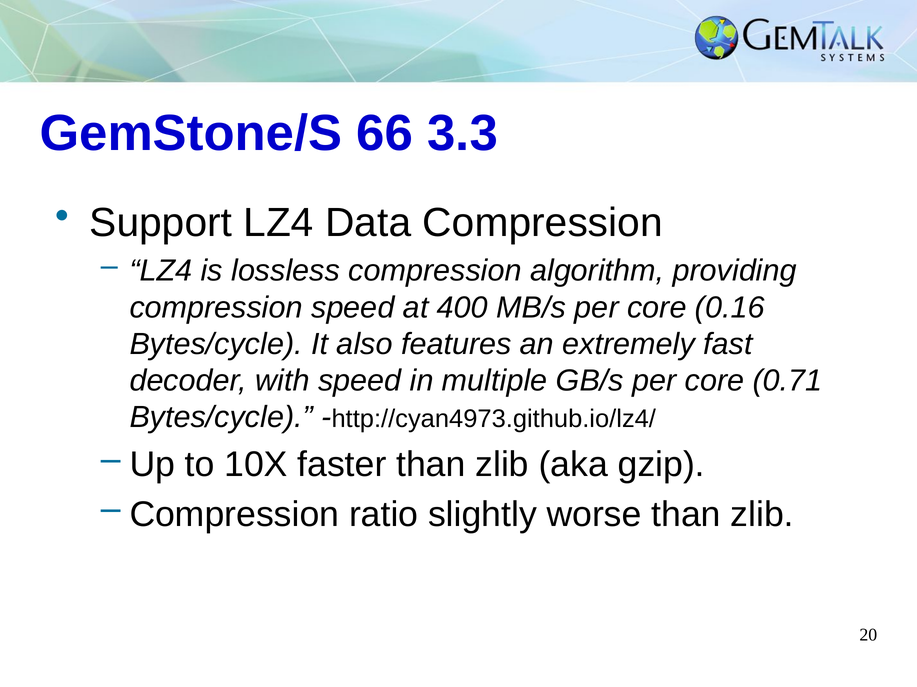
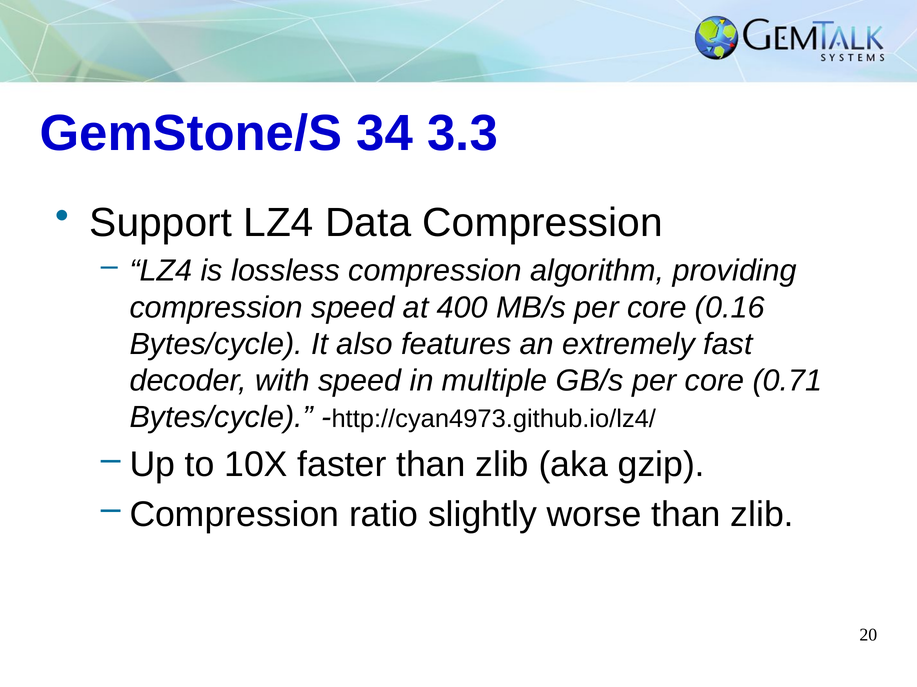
66: 66 -> 34 (385, 133)
